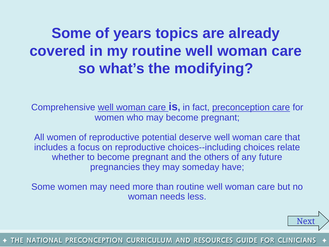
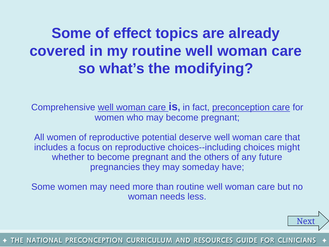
years: years -> effect (132, 33)
relate: relate -> might (289, 147)
